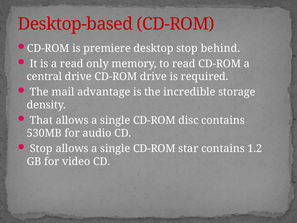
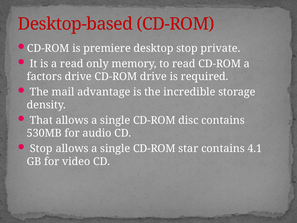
behind: behind -> private (220, 48)
central: central -> factors (44, 77)
1.2: 1.2 -> 4.1 (255, 148)
